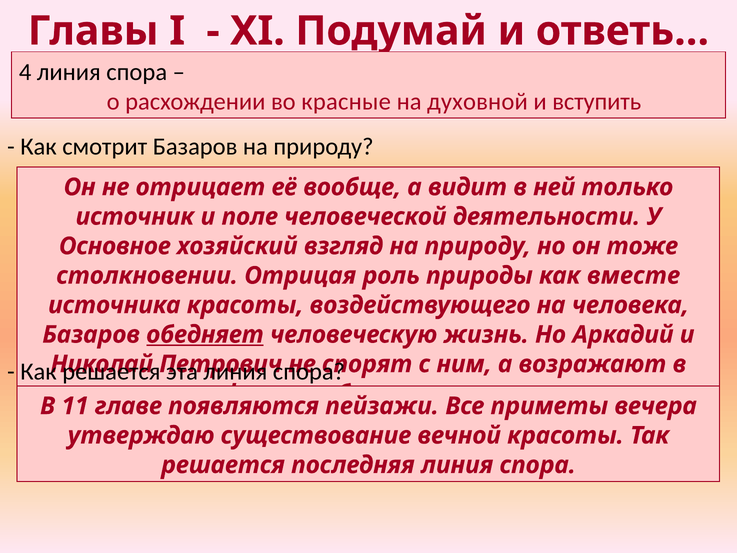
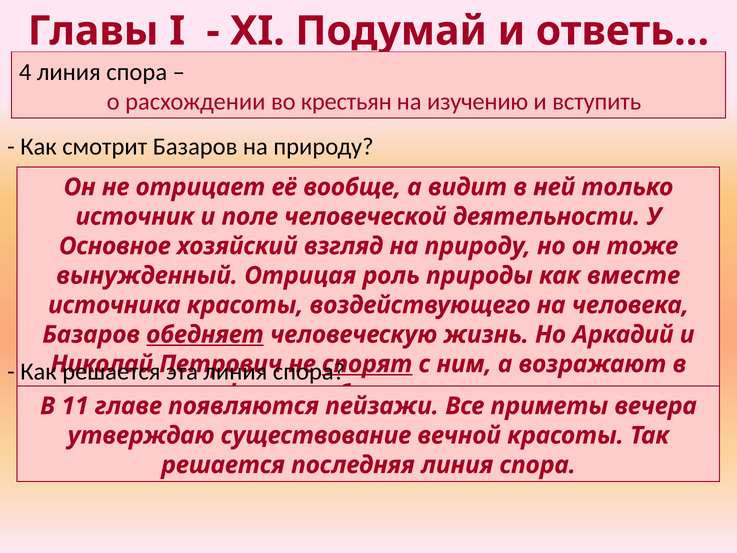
красные: красные -> крестьян (346, 101)
духовной: духовной -> изучению (478, 101)
столкновении: столкновении -> вынужденный (147, 275)
спорят underline: none -> present (367, 364)
